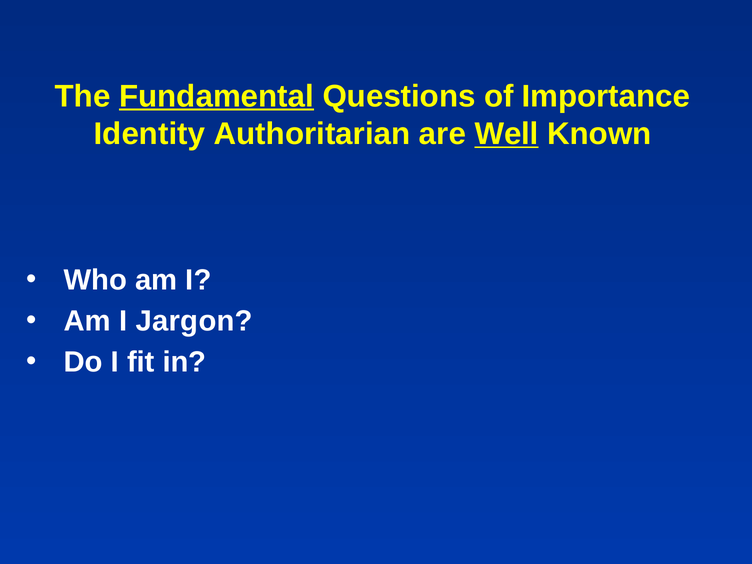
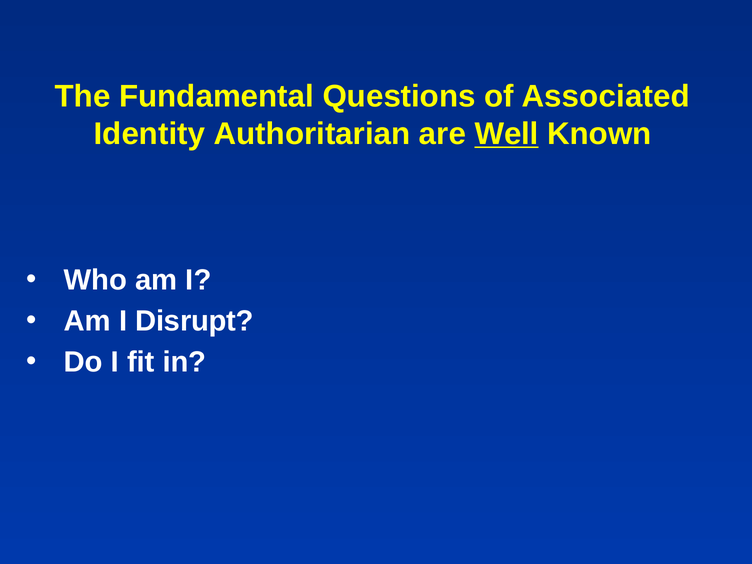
Fundamental underline: present -> none (217, 96)
Importance: Importance -> Associated (606, 96)
Jargon: Jargon -> Disrupt (194, 321)
